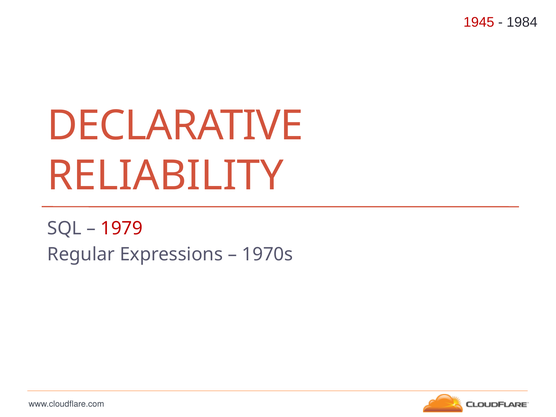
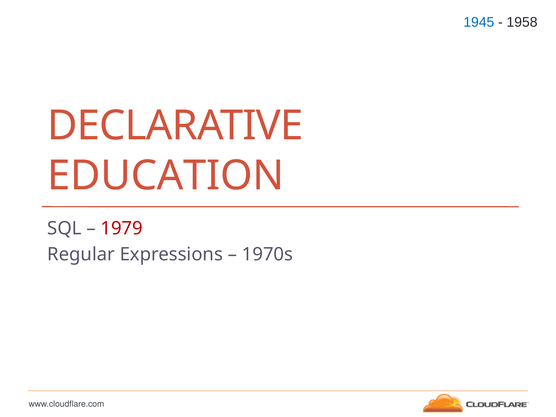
1945 colour: red -> blue (479, 22)
1984: 1984 -> 1958 (522, 22)
RELIABILITY: RELIABILITY -> EDUCATION (166, 176)
